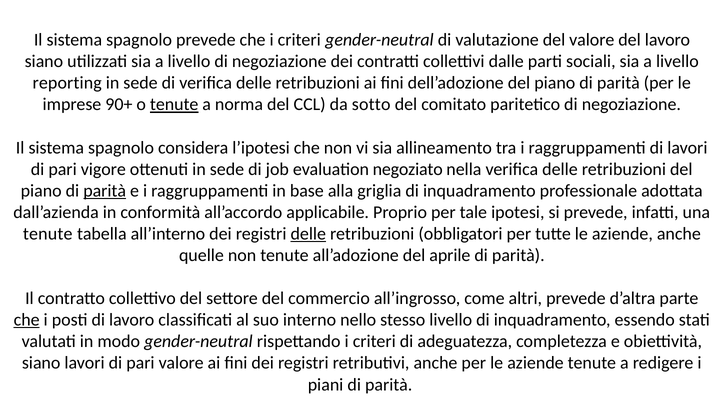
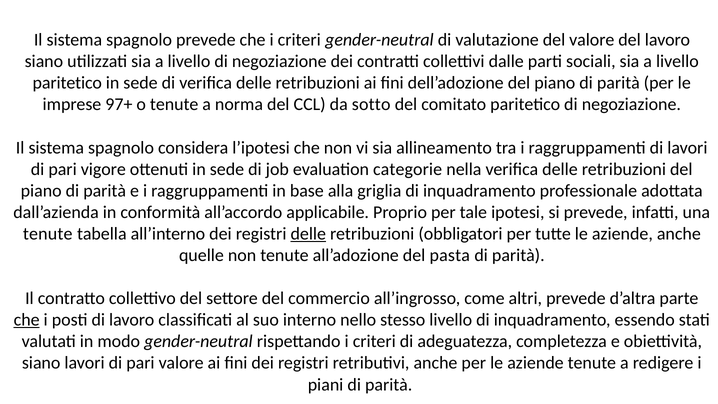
reporting: reporting -> paritetico (67, 83)
90+: 90+ -> 97+ (119, 104)
tenute underline: present -> none (174, 104)
negoziato: negoziato -> categorie (408, 169)
parità underline: present -> none (105, 191)
aprile: aprile -> pasta (450, 255)
